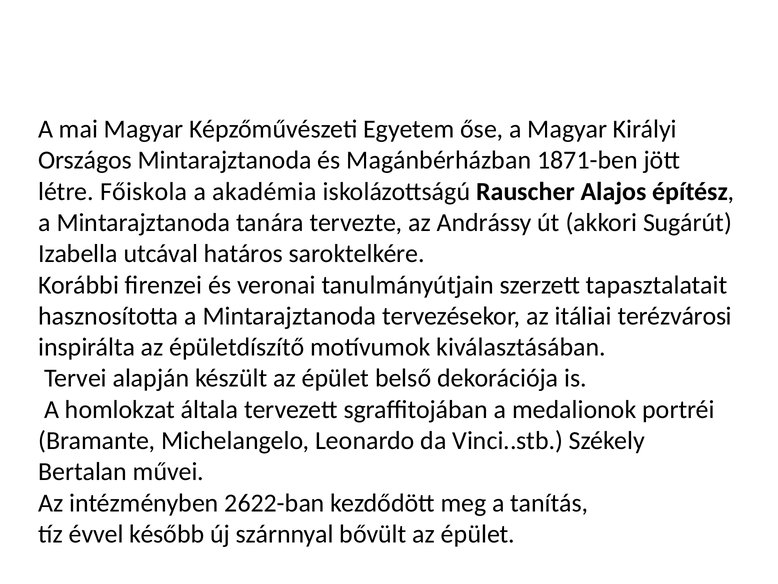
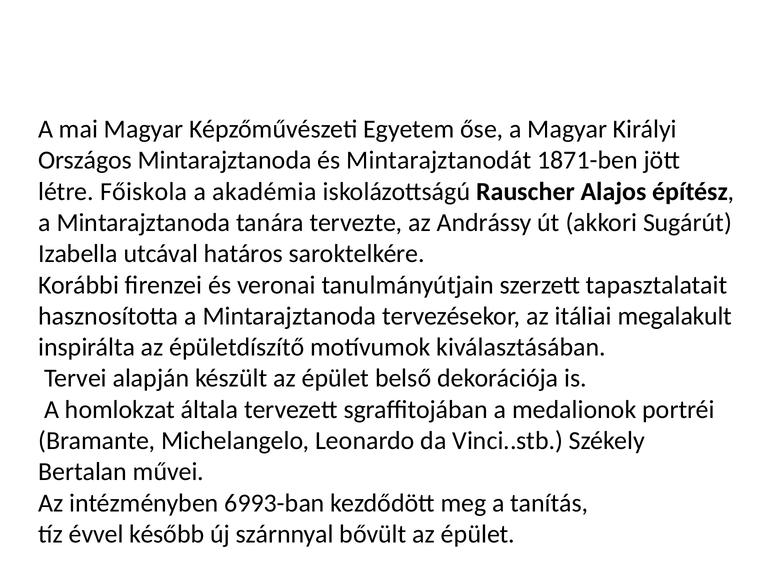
Magánbérházban: Magánbérházban -> Mintarajztanodát (439, 160)
terézvárosi: terézvárosi -> megalakult (675, 316)
2622-ban: 2622-ban -> 6993-ban (275, 503)
